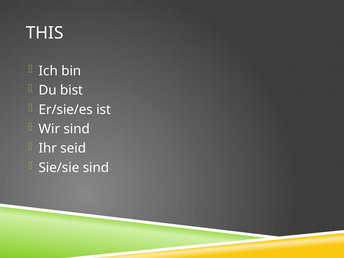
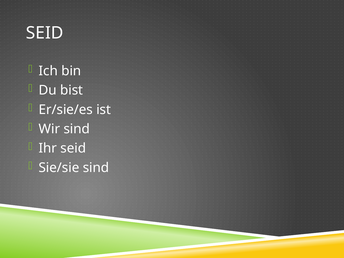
THIS: THIS -> SEID (45, 33)
